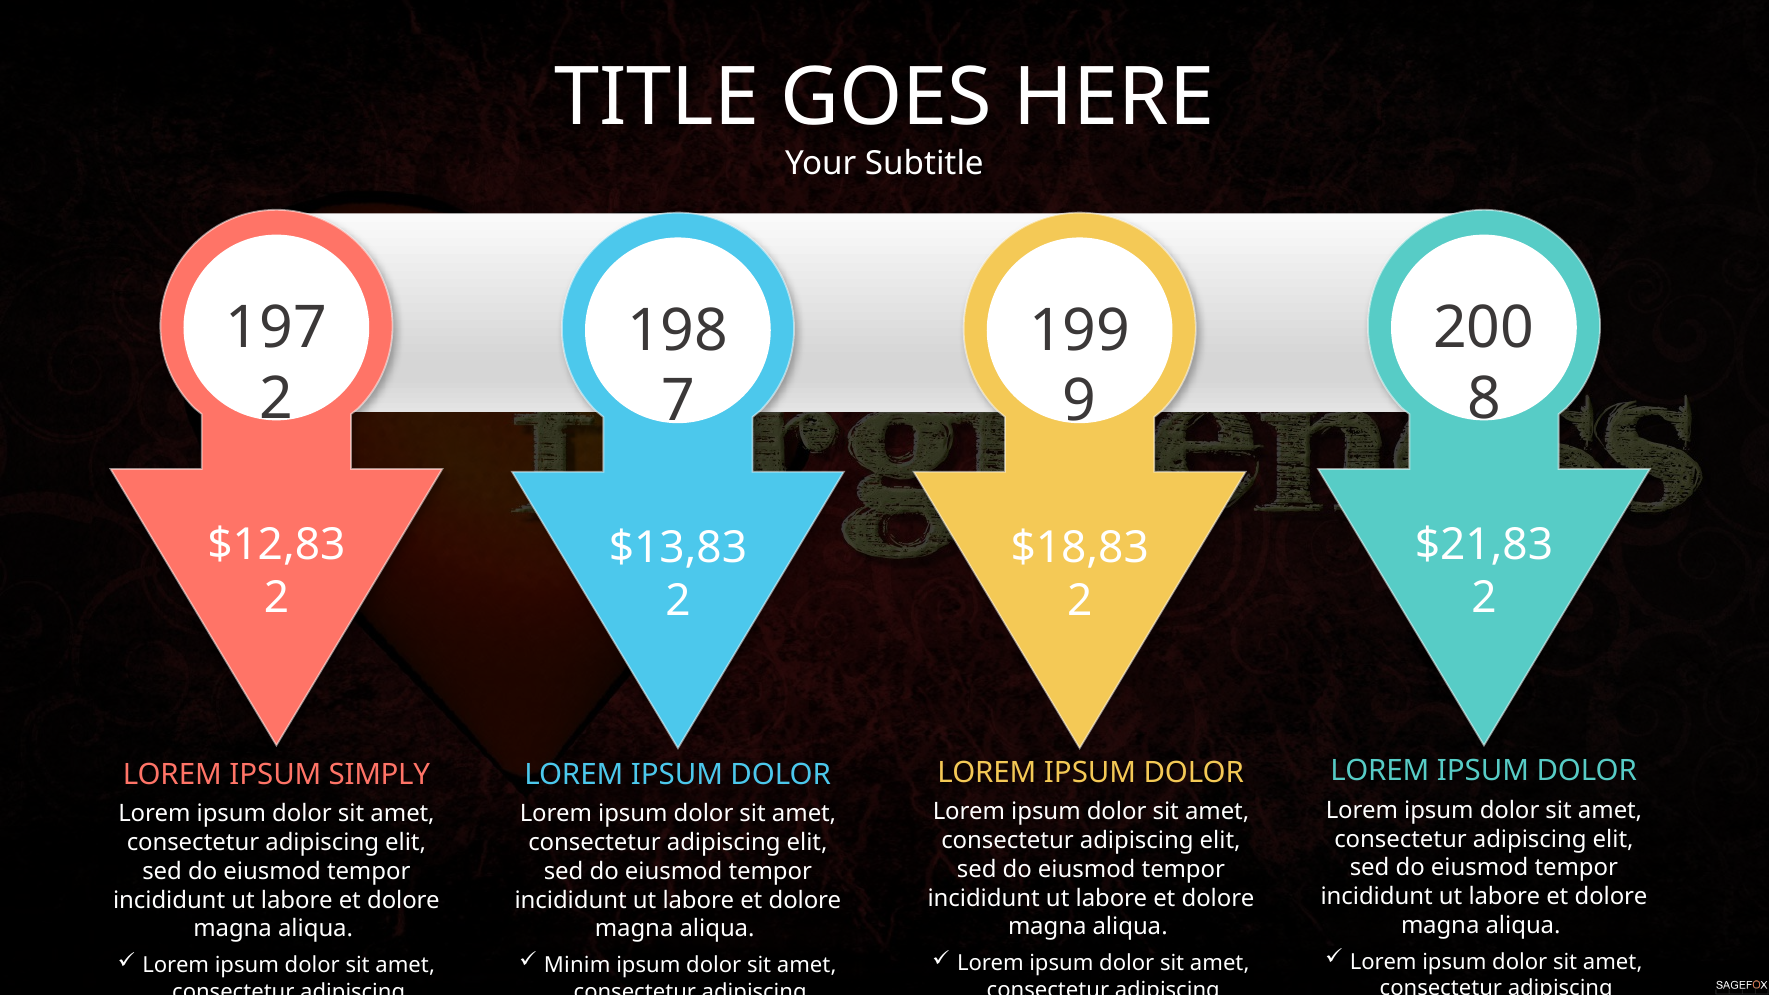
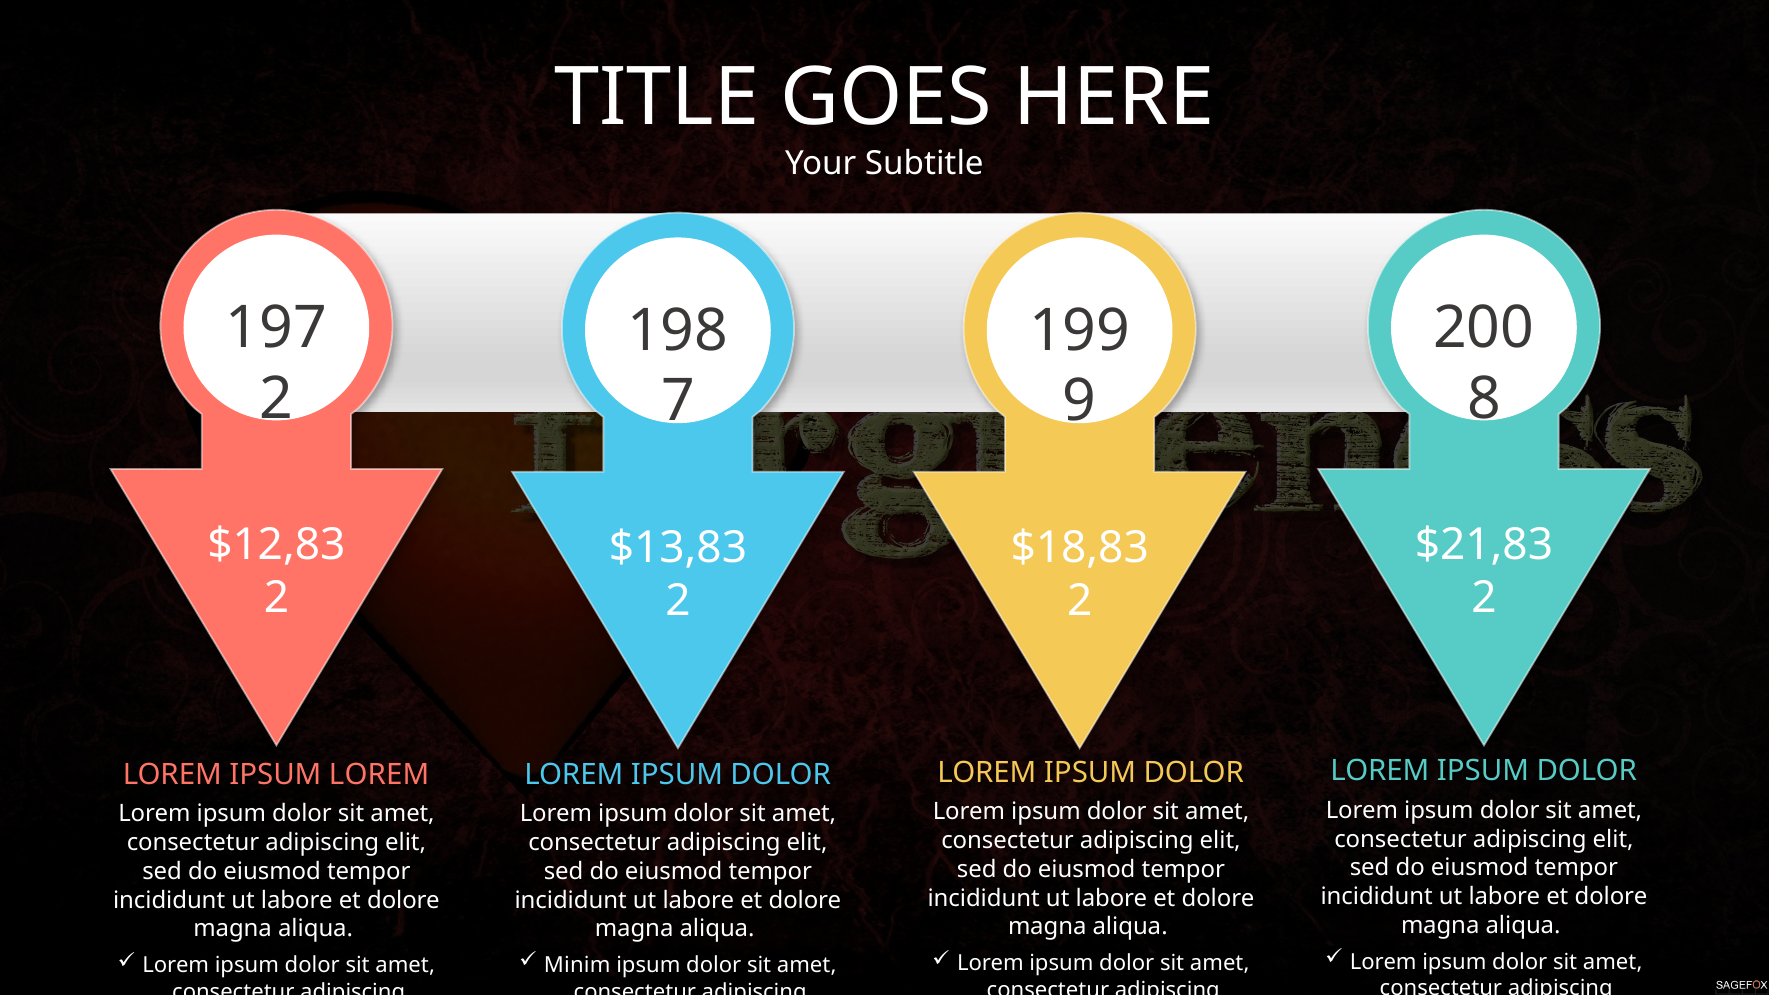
IPSUM SIMPLY: SIMPLY -> LOREM (379, 774)
